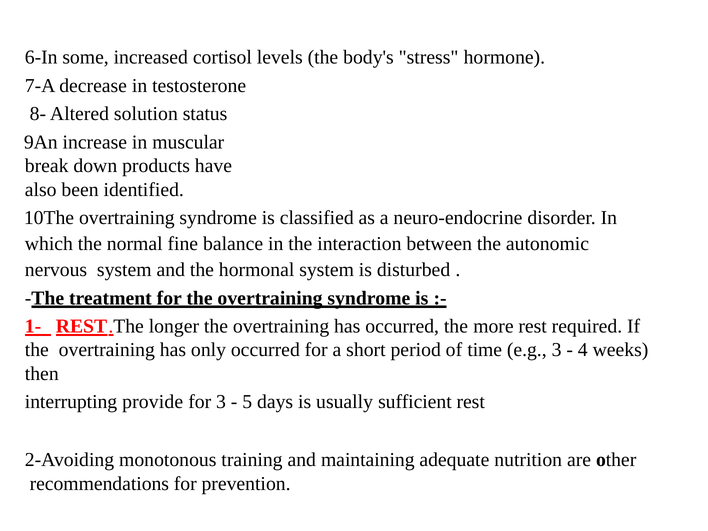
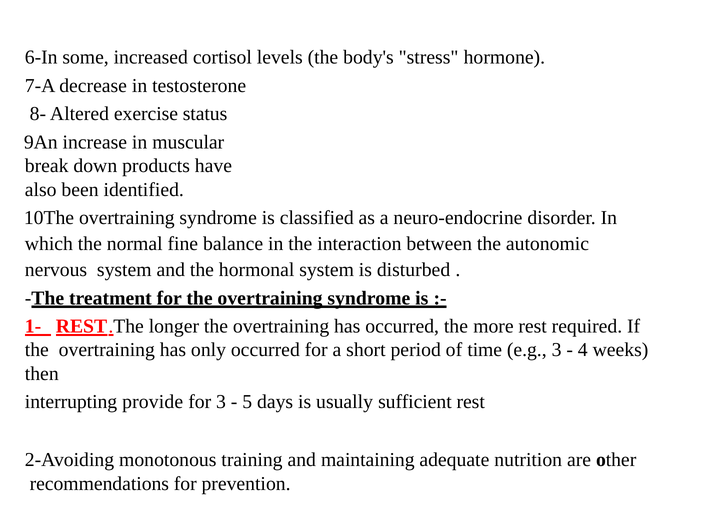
solution: solution -> exercise (146, 114)
